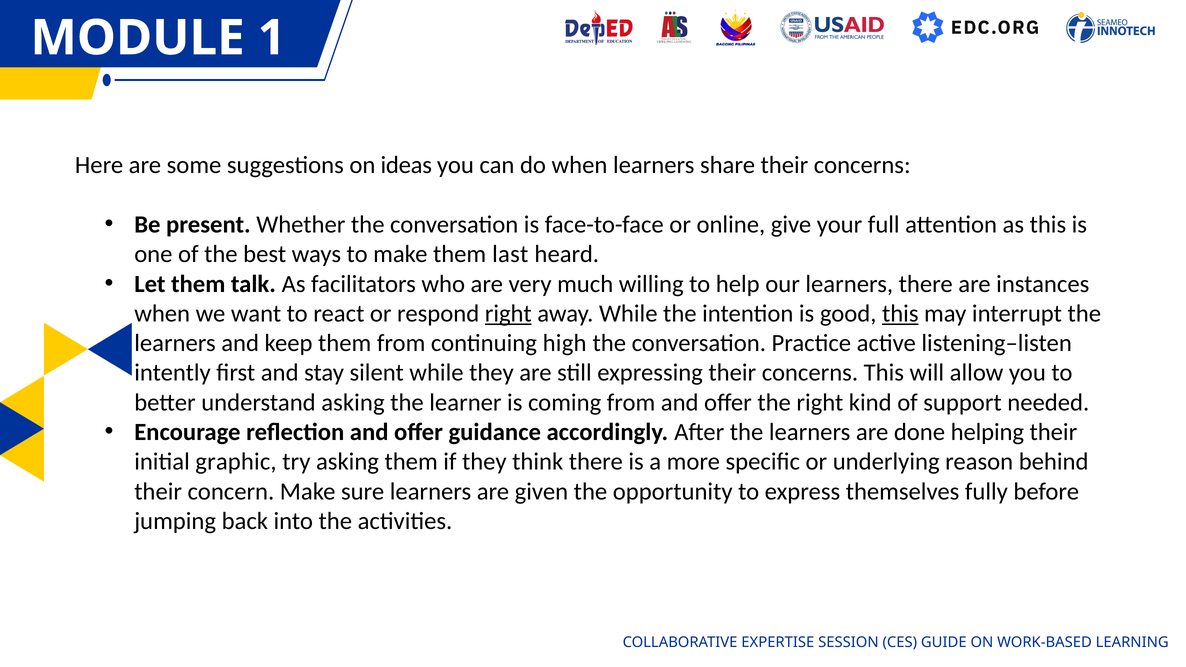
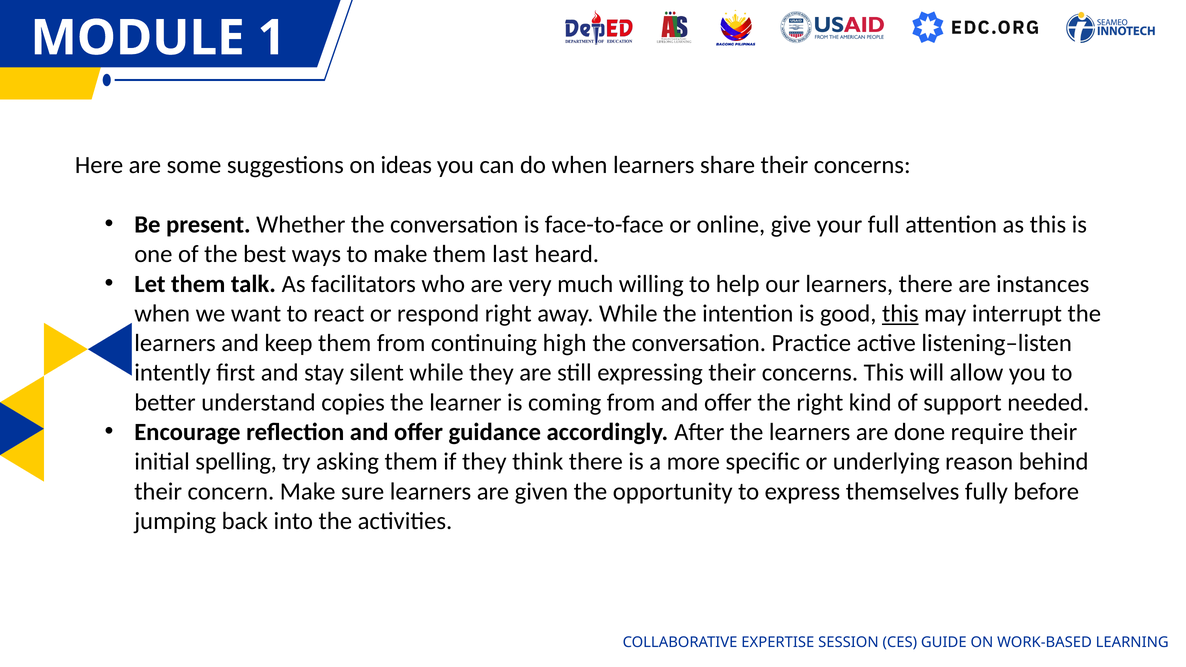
right underline: present -> none (508, 314)
understand asking: asking -> copies (353, 403)
helping: helping -> require (987, 432)
graphic: graphic -> spelling (236, 462)
